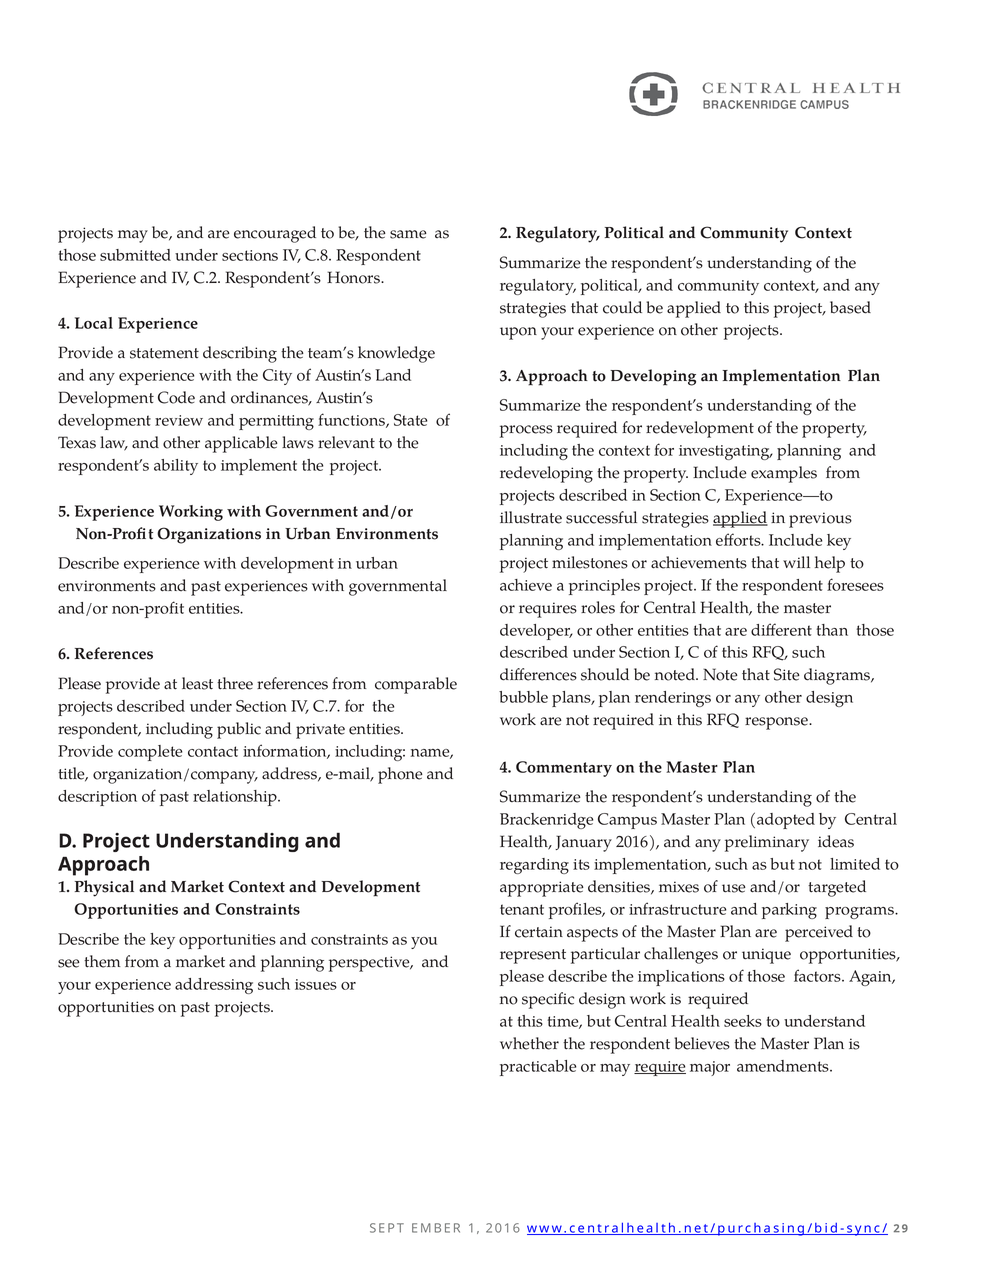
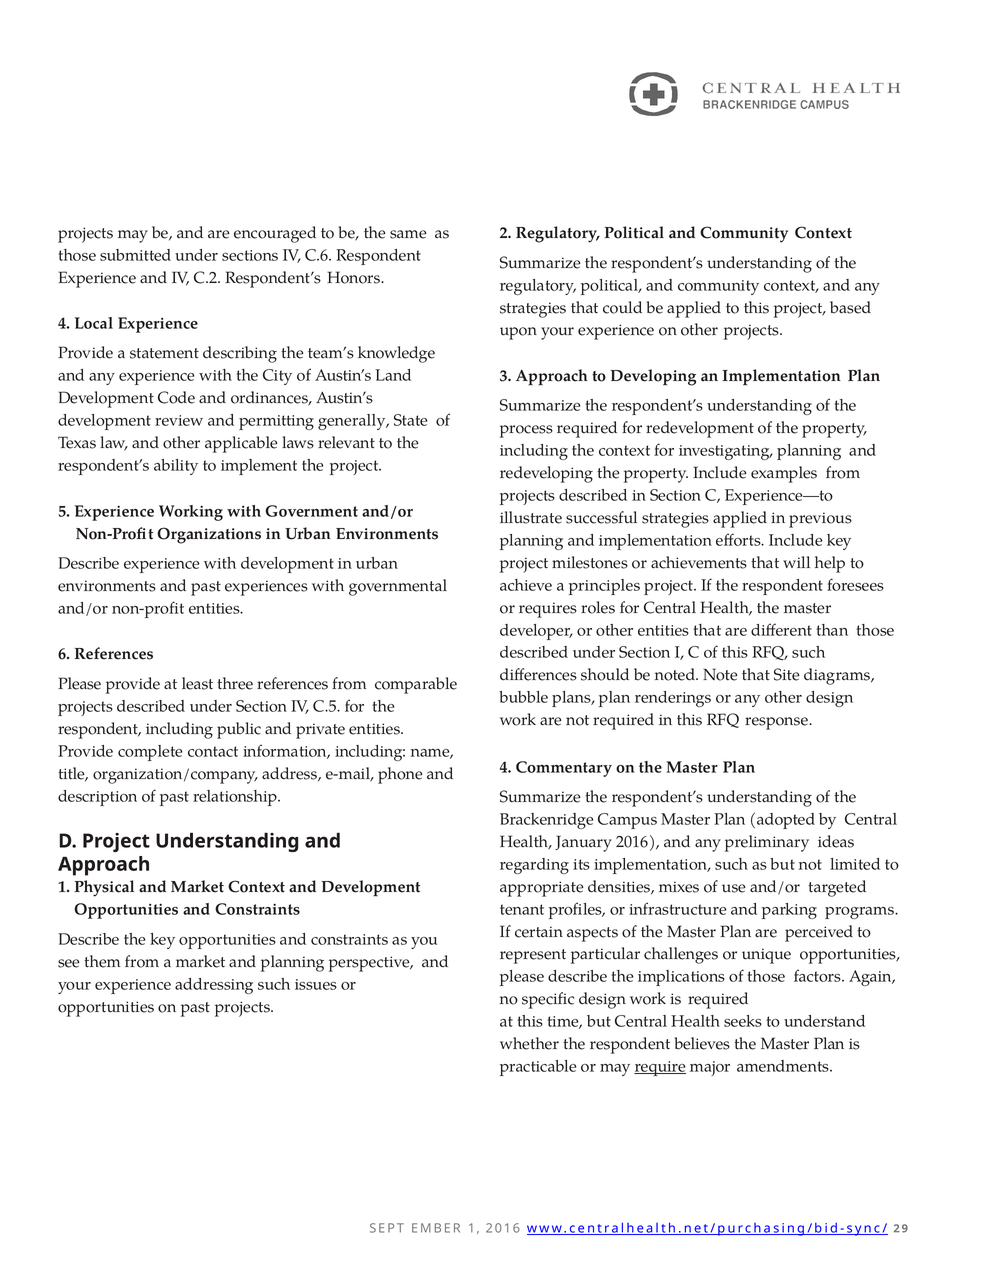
C.8: C.8 -> C.6 (319, 255)
functions: functions -> generally (354, 421)
applied underline: present -> none (740, 518)
C.7: C.7 -> C.5 (327, 707)
